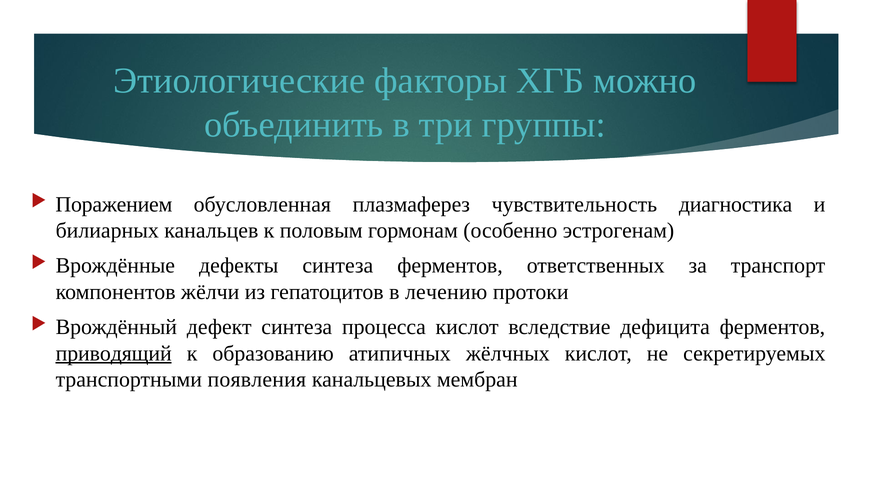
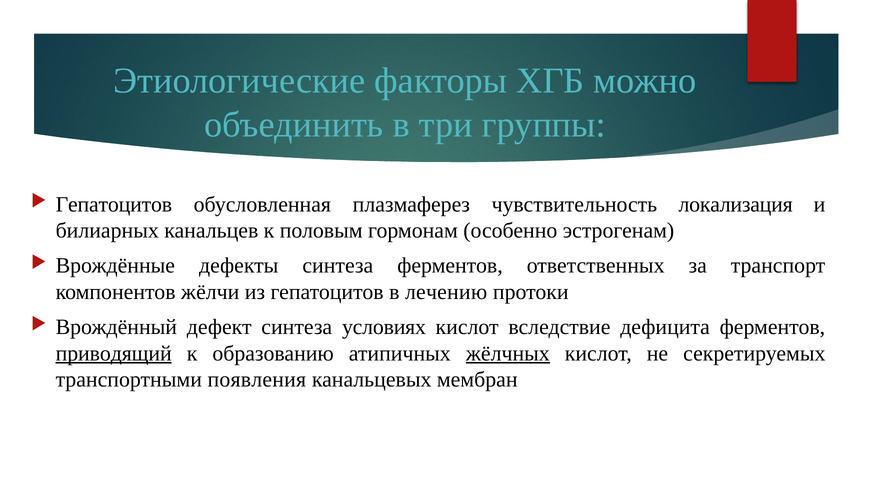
Поражением: Поражением -> Гепатоцитов (114, 204)
диагностика: диагностика -> локализация (736, 204)
процесса: процесса -> условиях (384, 327)
жёлчных underline: none -> present (508, 353)
